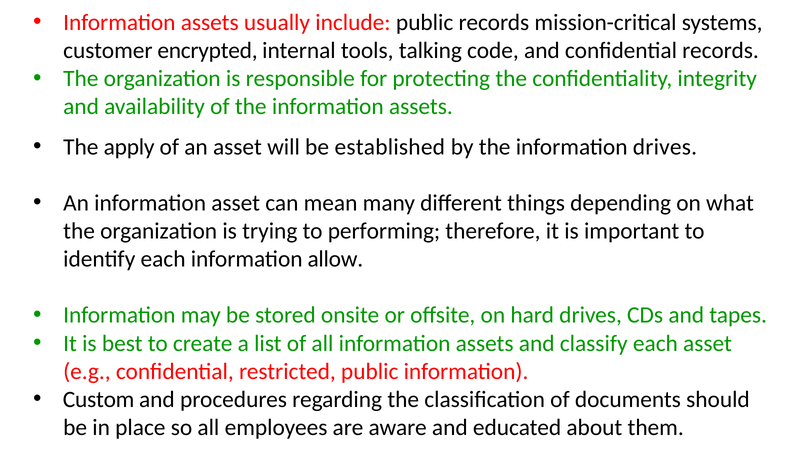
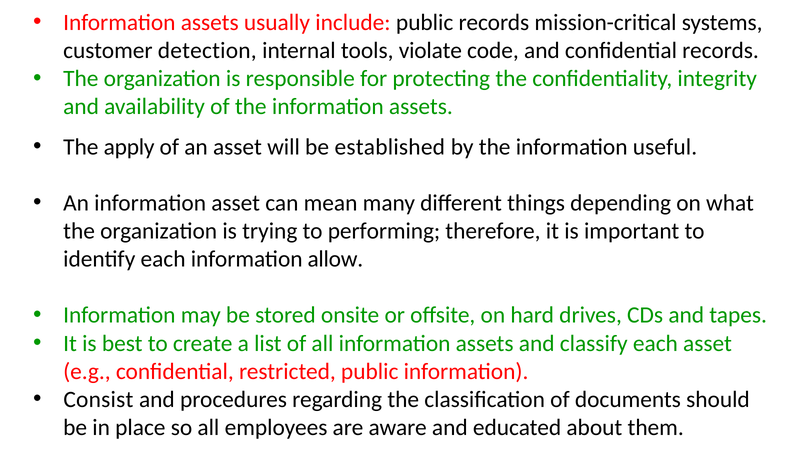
encrypted: encrypted -> detection (207, 51)
talking: talking -> violate (430, 51)
information drives: drives -> useful (665, 147)
Custom: Custom -> Consist (98, 400)
